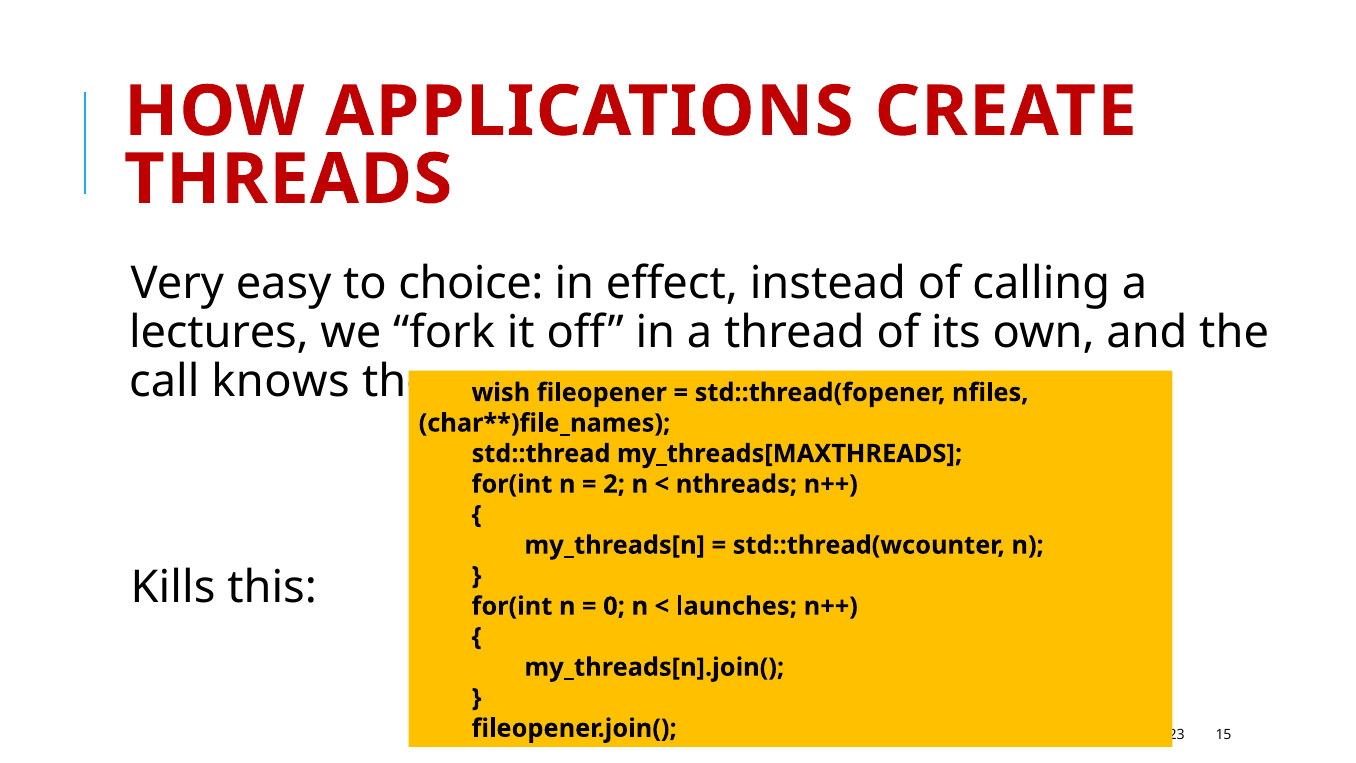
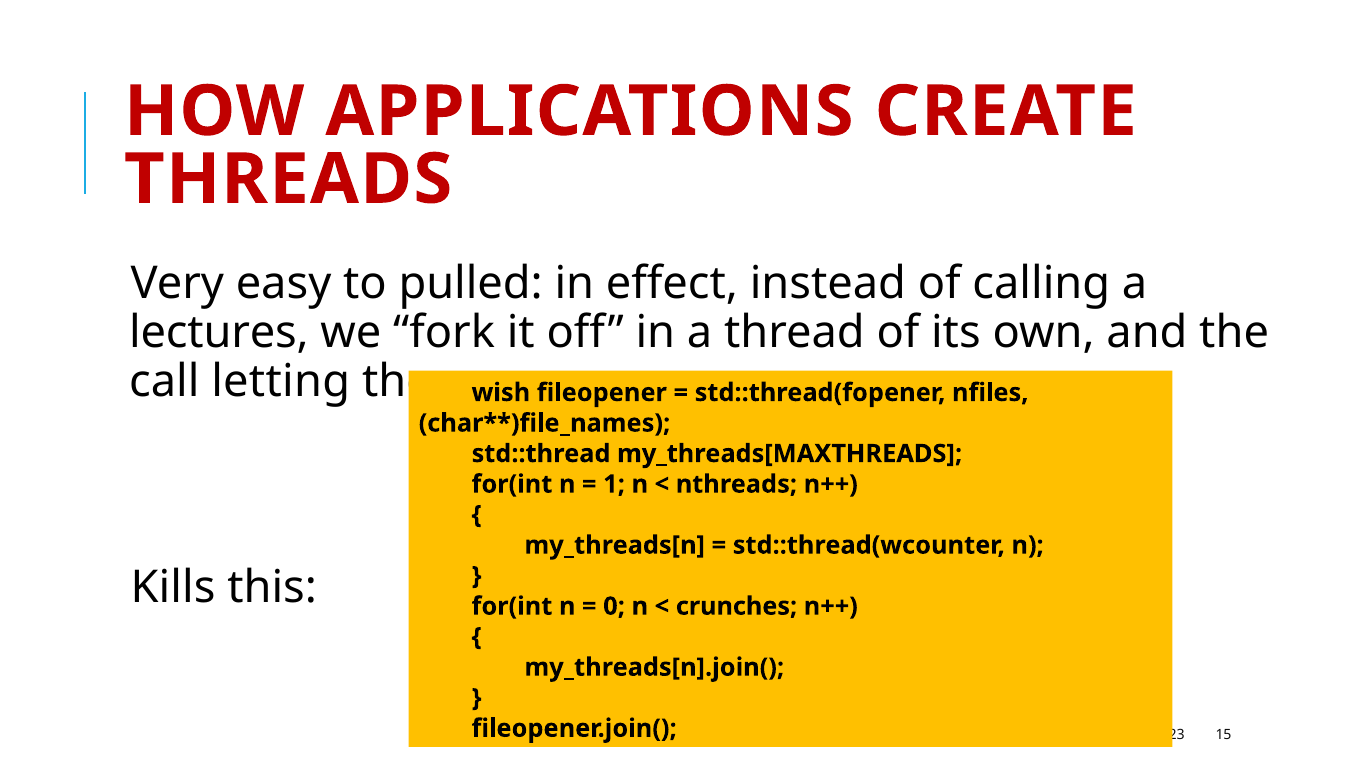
choice: choice -> pulled (471, 283)
knows: knows -> letting (281, 381)
2: 2 -> 1 (614, 484)
launches: launches -> crunches (736, 606)
